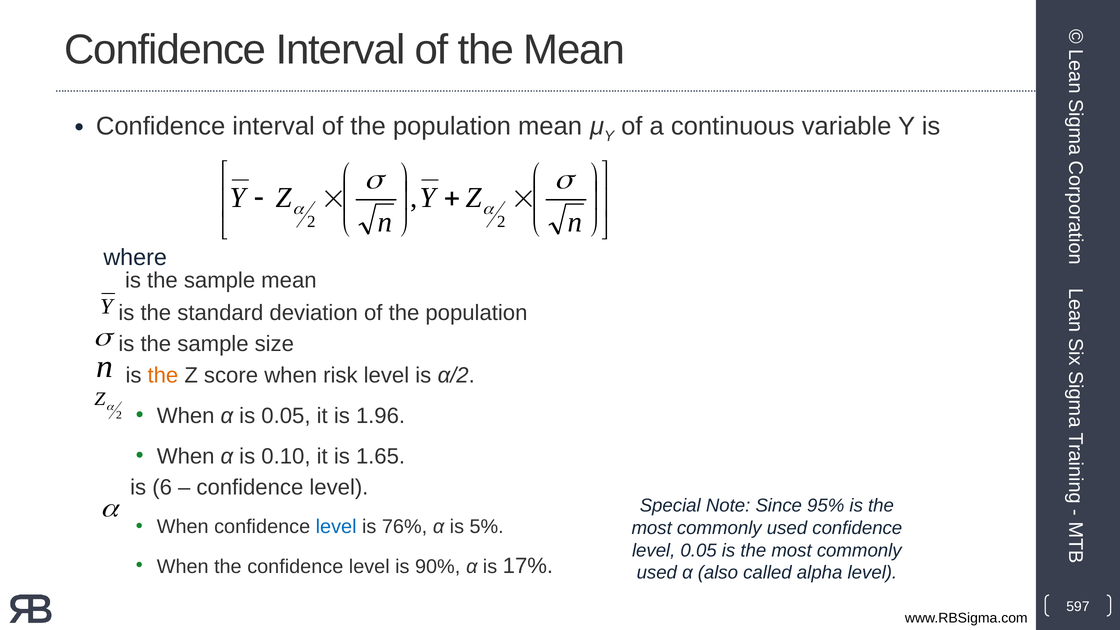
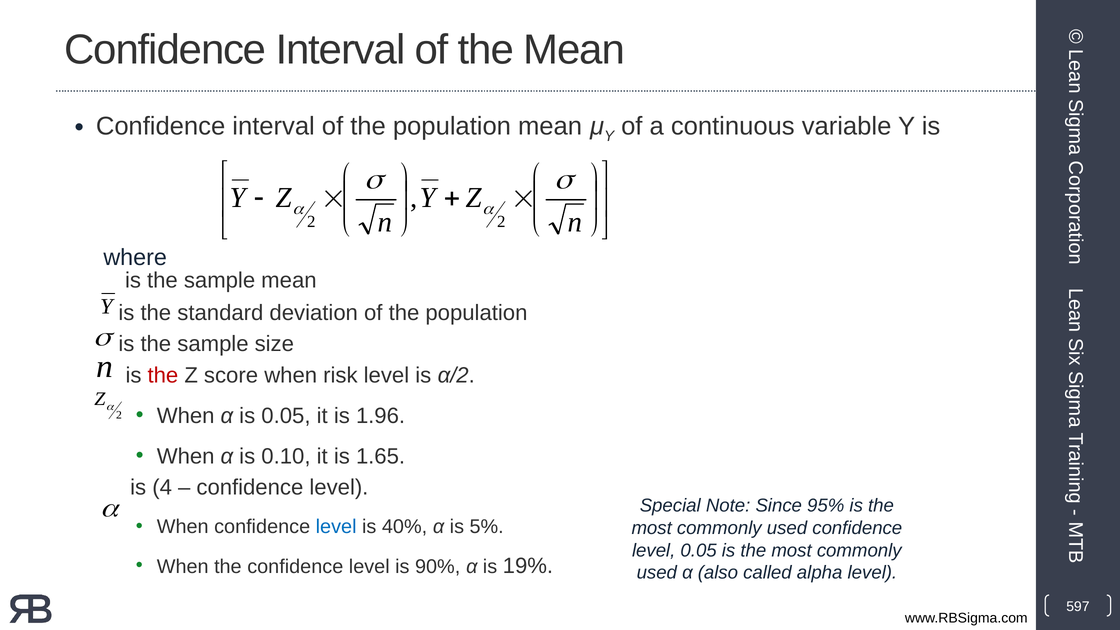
the colour: orange -> red (163, 375)
6: 6 -> 4 (162, 488)
76%: 76% -> 40% (405, 527)
17%: 17% -> 19% (528, 566)
